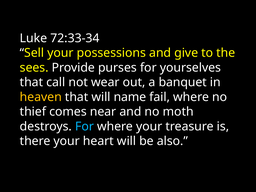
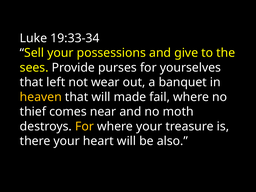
72:33-34: 72:33-34 -> 19:33-34 (75, 38)
call: call -> left (56, 82)
name: name -> made (130, 97)
For colour: light blue -> yellow (84, 126)
